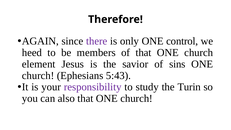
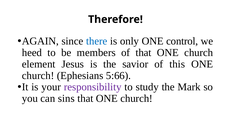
there colour: purple -> blue (97, 41)
sins: sins -> this (177, 64)
5:43: 5:43 -> 5:66 (118, 75)
Turin: Turin -> Mark (189, 87)
also: also -> sins (66, 98)
